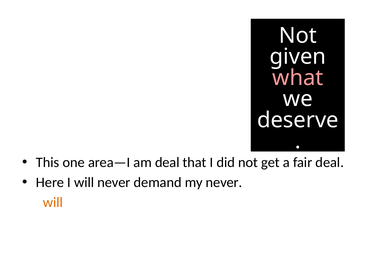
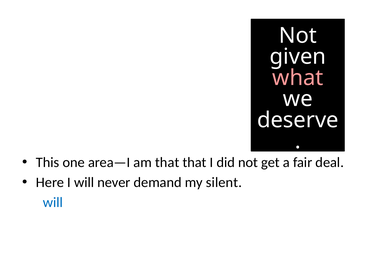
am deal: deal -> that (167, 163)
my never: never -> silent (224, 183)
will colour: orange -> blue (53, 203)
